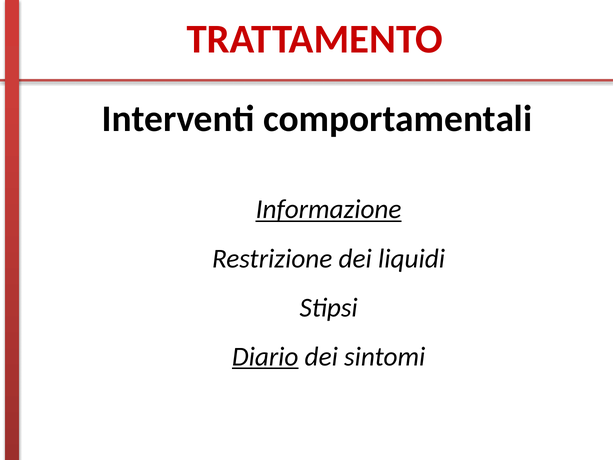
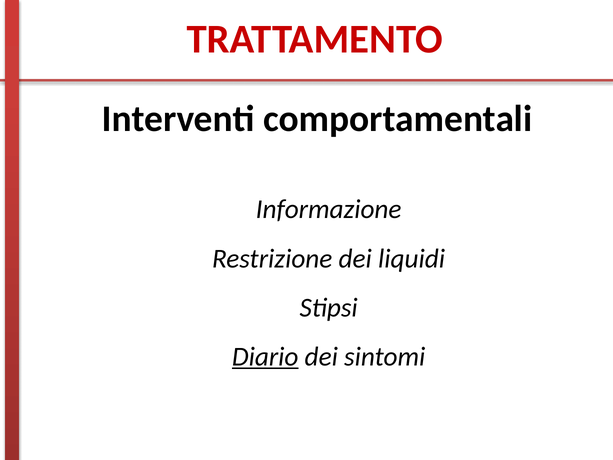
Informazione underline: present -> none (329, 209)
